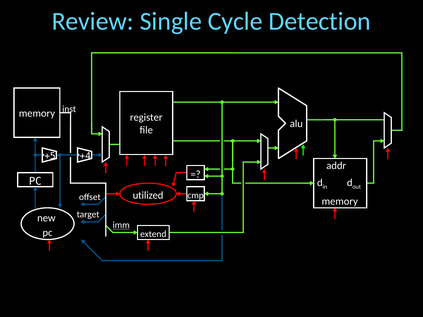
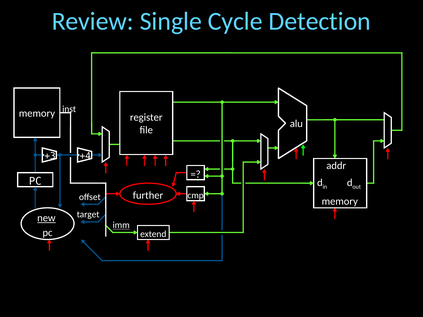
+5: +5 -> +3 (50, 156)
utilized: utilized -> further (148, 196)
new underline: none -> present (46, 218)
